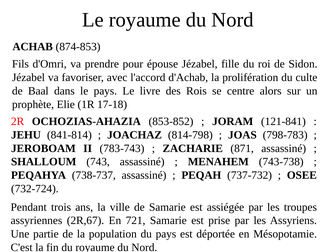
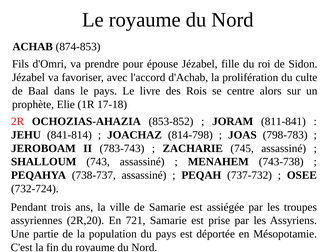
121-841: 121-841 -> 811-841 (283, 121)
871: 871 -> 745 (242, 148)
2R,67: 2R,67 -> 2R,20 (85, 221)
